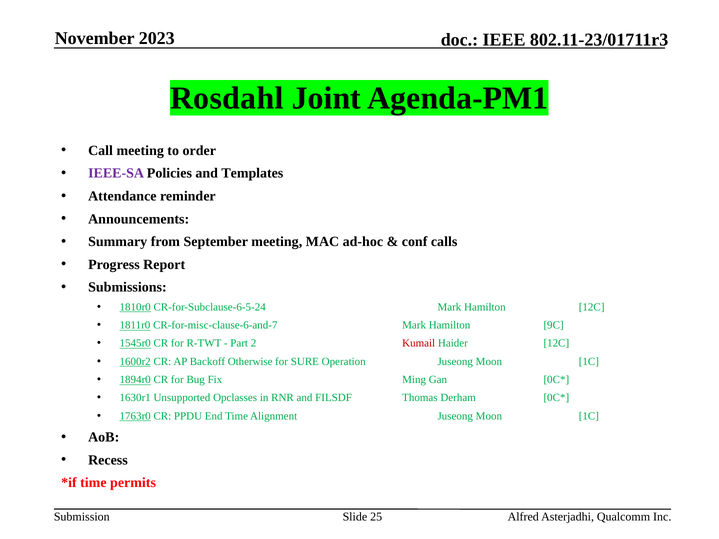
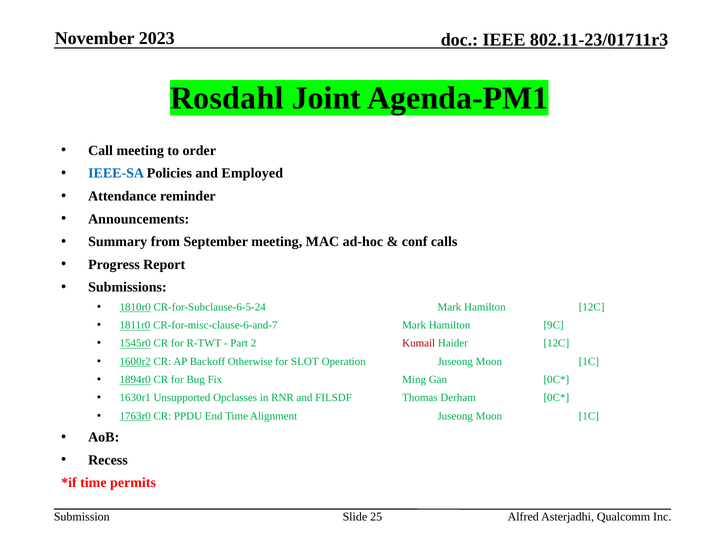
IEEE-SA colour: purple -> blue (116, 173)
Templates: Templates -> Employed (252, 173)
SURE: SURE -> SLOT (305, 362)
